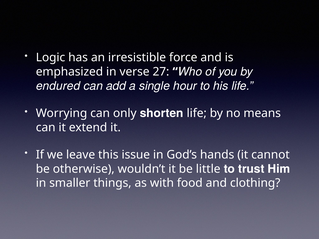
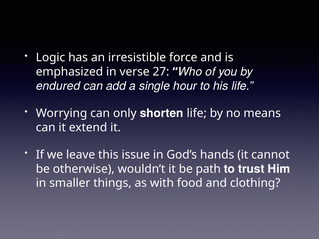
little: little -> path (208, 169)
